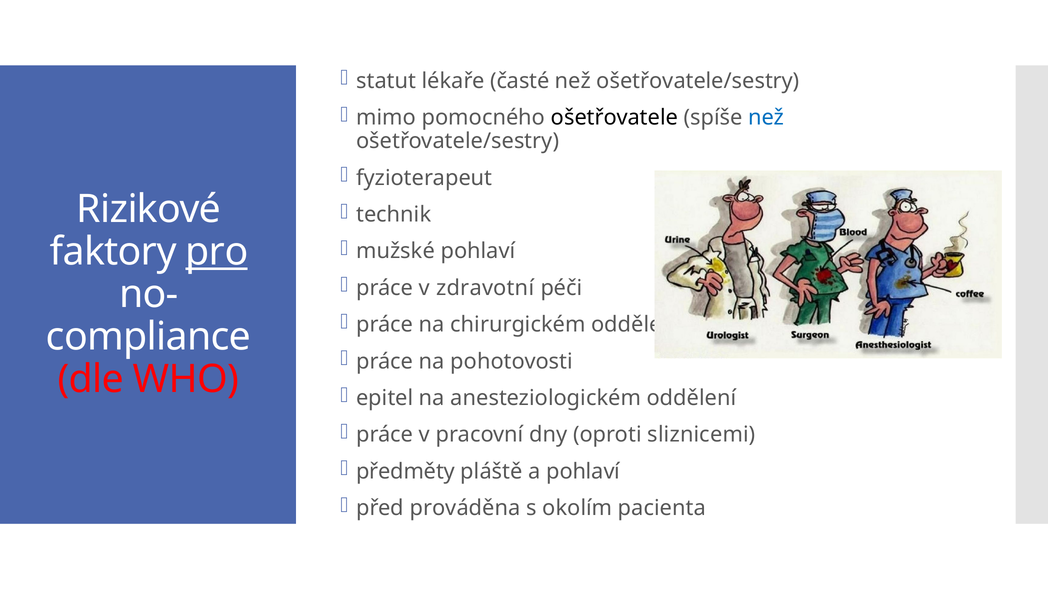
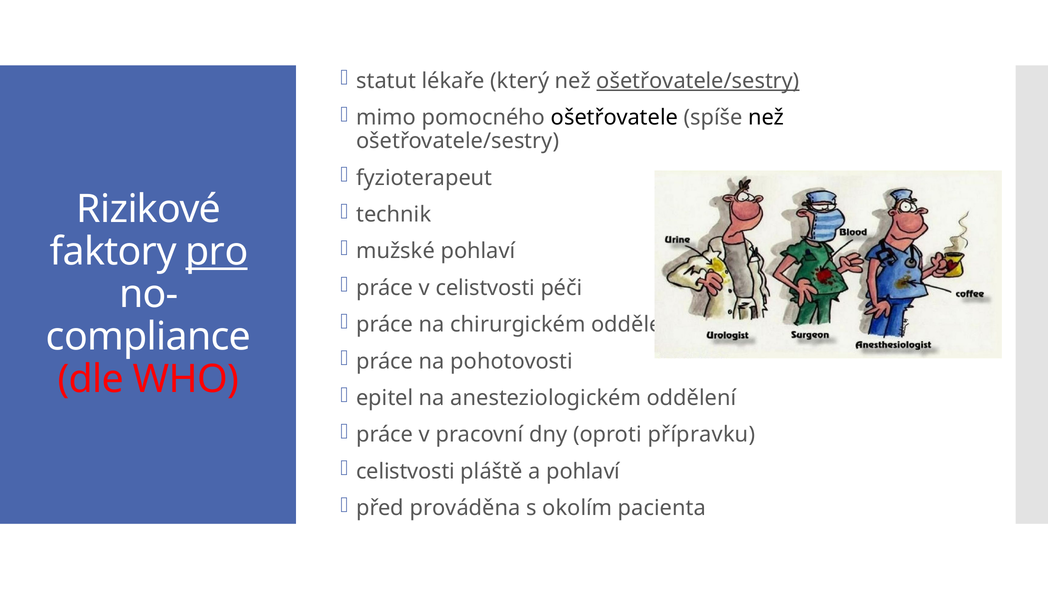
časté: časté -> který (520, 81)
ošetřovatele/sestry underline: none -> present (698, 81)
než colour: blue -> black (766, 117)
v zdravotní: zdravotní -> celistvosti (485, 288)
sliznicemi: sliznicemi -> přípravku (701, 434)
předměty: předměty -> celistvosti (406, 471)
